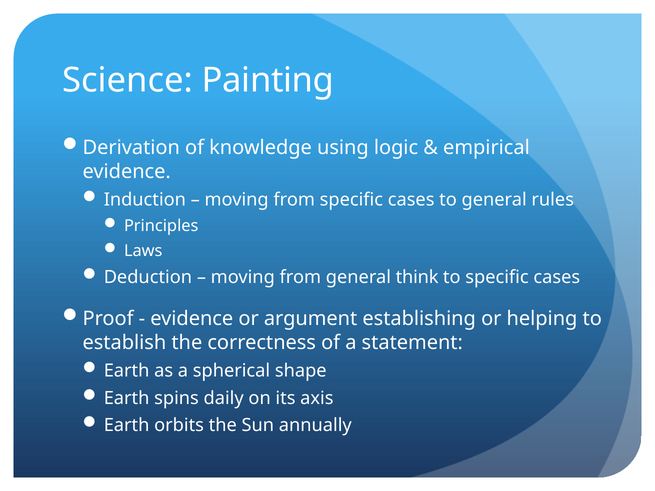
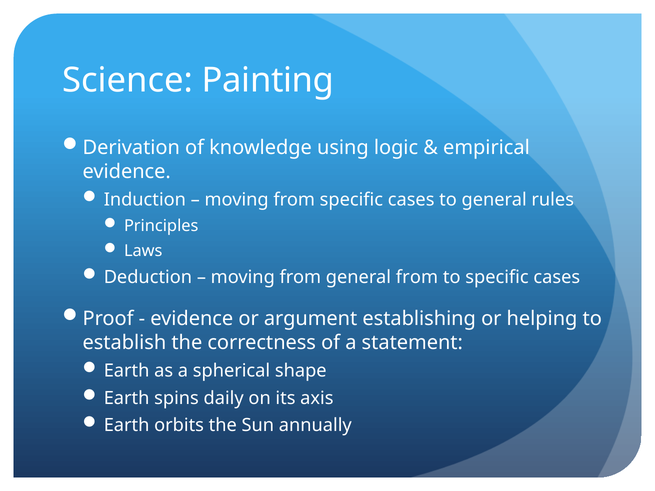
general think: think -> from (417, 277)
